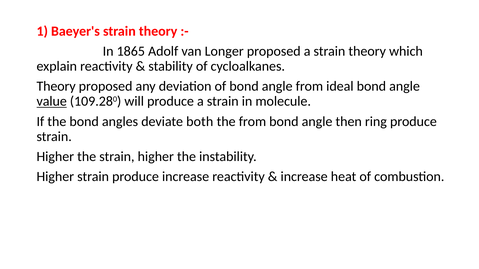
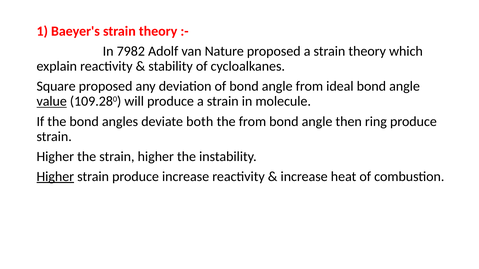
1865: 1865 -> 7982 (131, 51)
Longer: Longer -> Nature (224, 51)
Theory: Theory -> Square (56, 86)
Higher underline: none -> present (55, 177)
